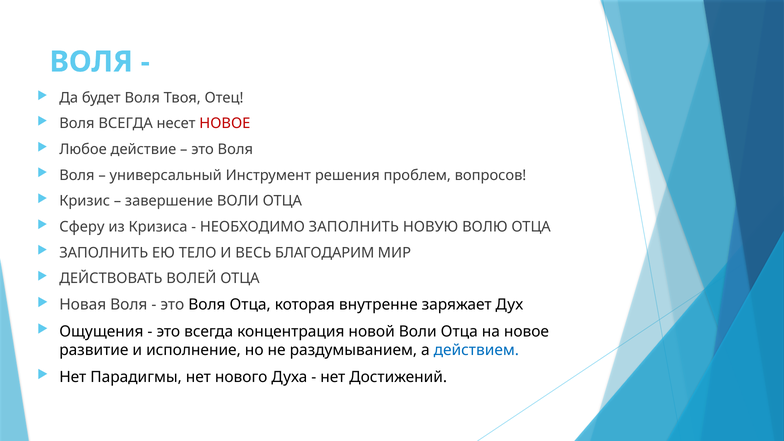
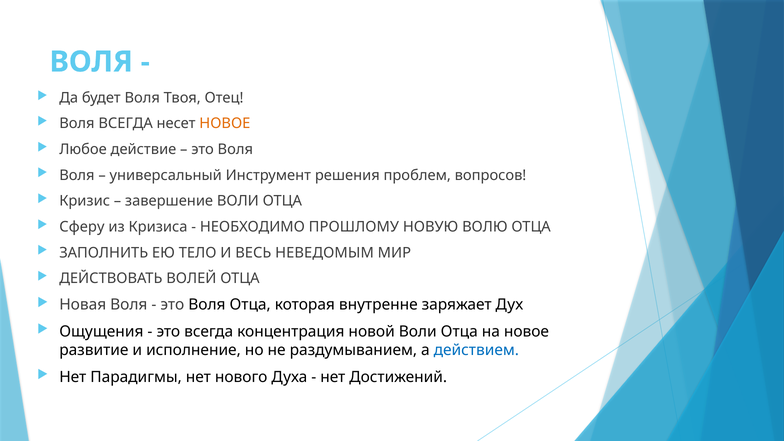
НОВОЕ colour: red -> orange (225, 124)
НЕОБХОДИМО ЗАПОЛНИТЬ: ЗАПОЛНИТЬ -> ПРОШЛОМУ (354, 227)
БЛАГОДАРИМ: БЛАГОДАРИМ -> НЕВЕДОМЫМ (324, 253)
